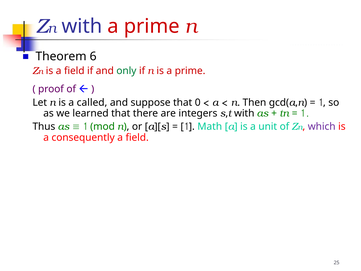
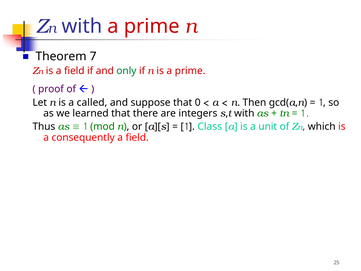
6: 6 -> 7 (93, 56)
Math: Math -> Class (210, 127)
which colour: purple -> black (322, 127)
